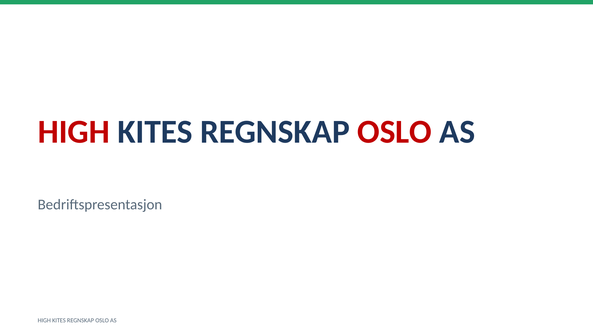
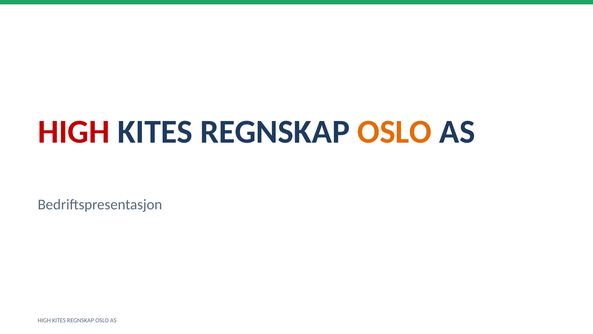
OSLO colour: red -> orange (395, 132)
